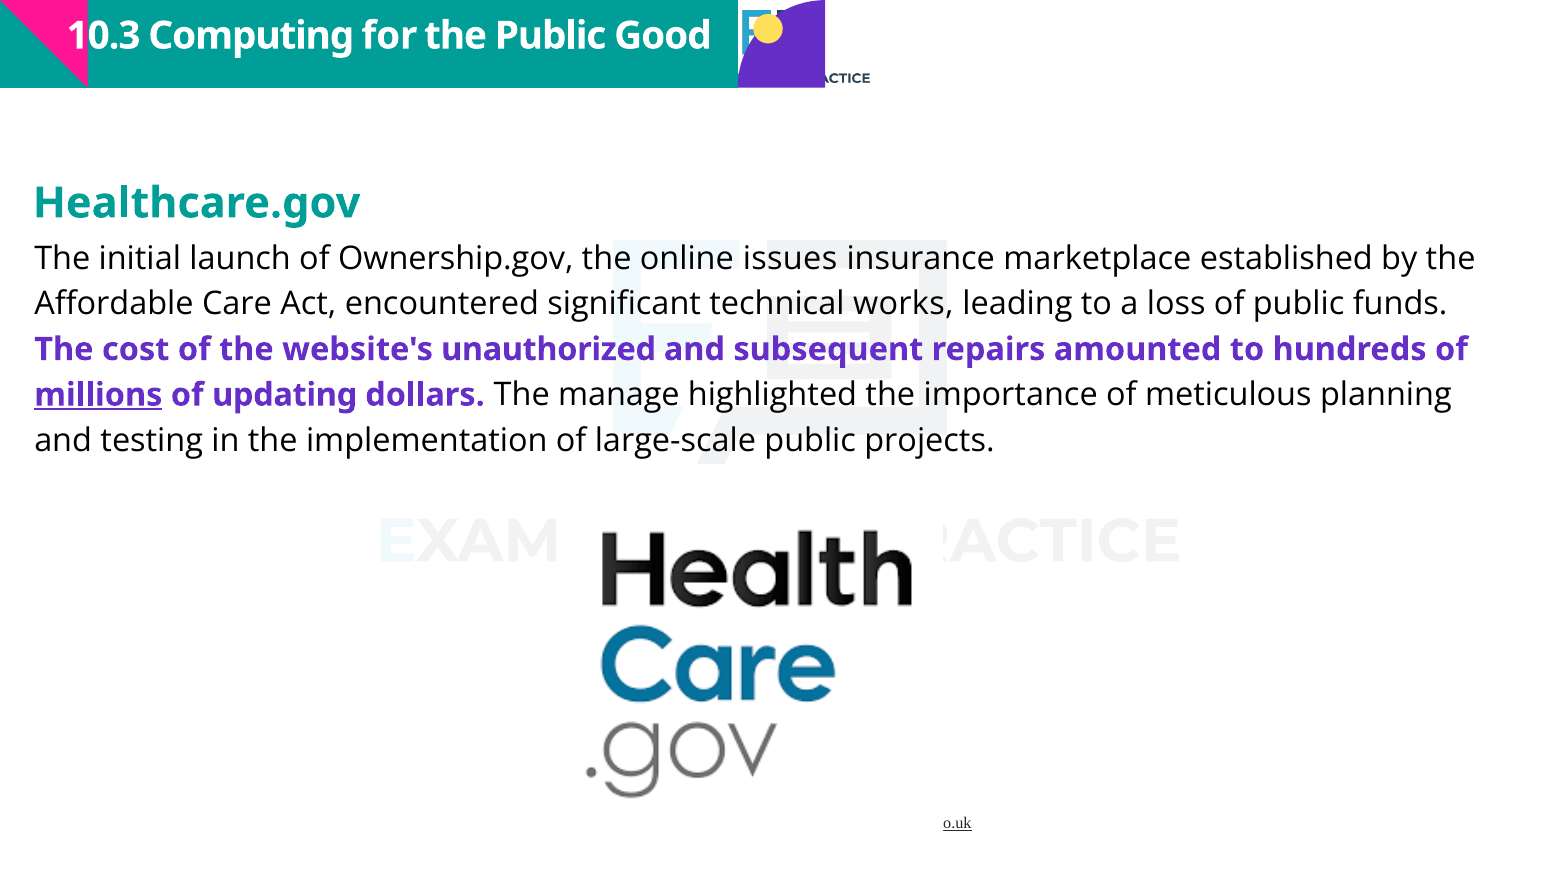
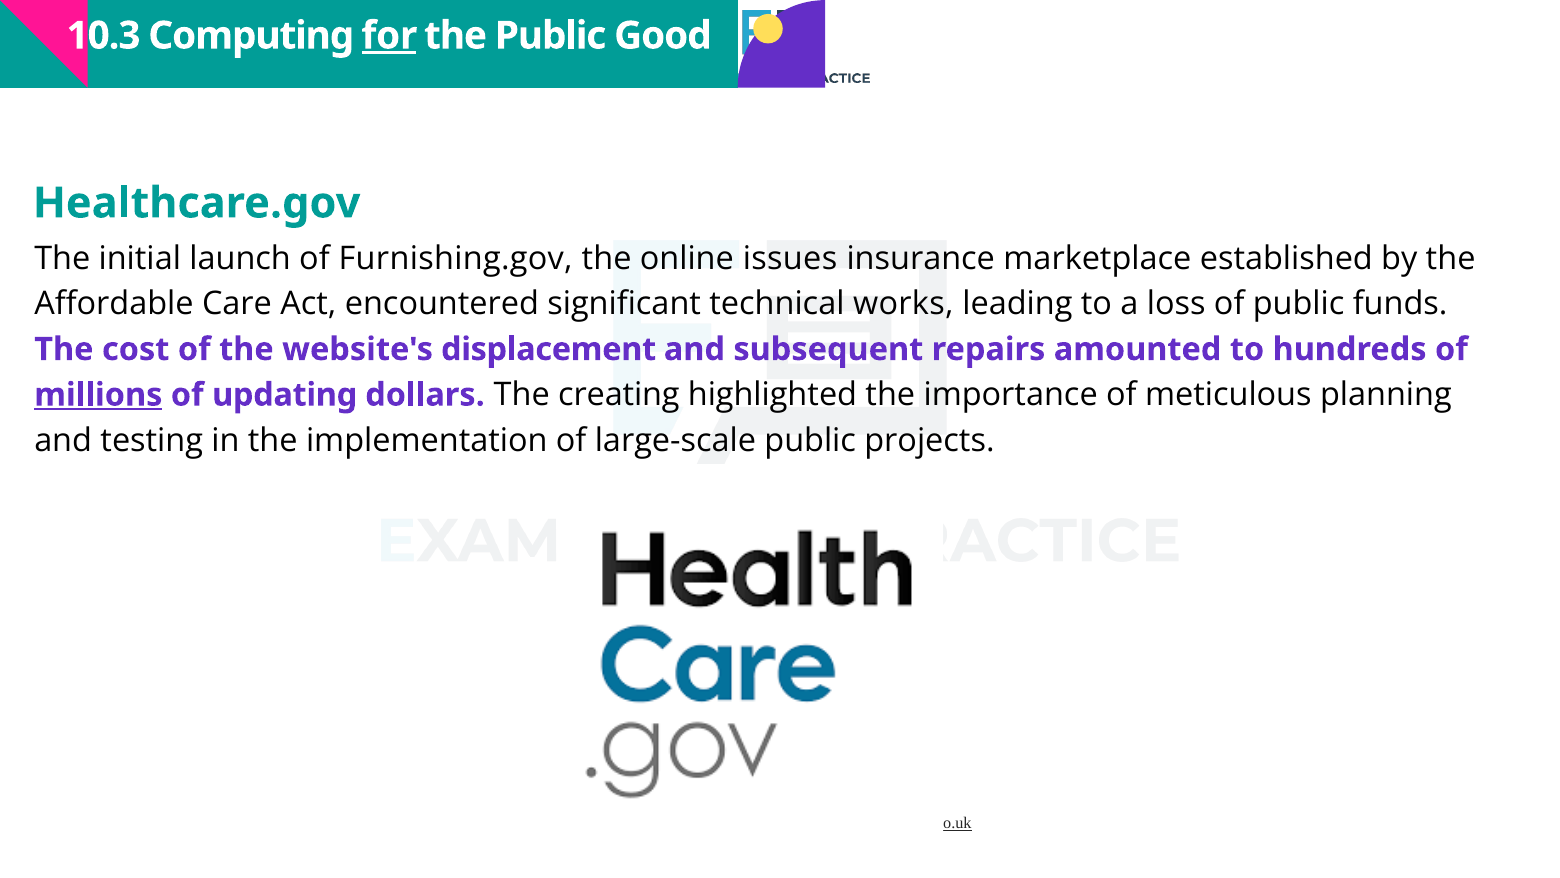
for underline: none -> present (389, 36)
Ownership.gov: Ownership.gov -> Furnishing.gov (456, 258)
unauthorized: unauthorized -> displacement (549, 349)
manage: manage -> creating (619, 395)
